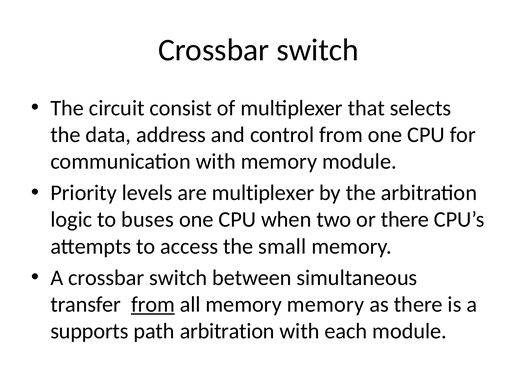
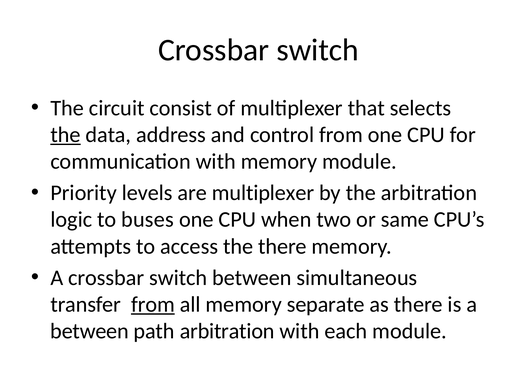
the underline: none -> present (65, 135)
or there: there -> same (405, 219)
the small: small -> there (282, 246)
memory memory: memory -> separate (326, 304)
supports: supports -> between (90, 331)
